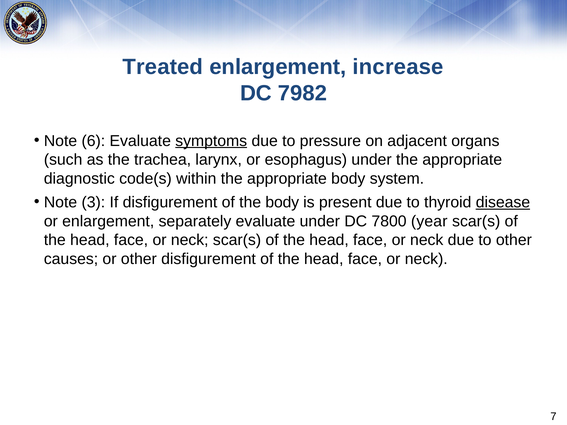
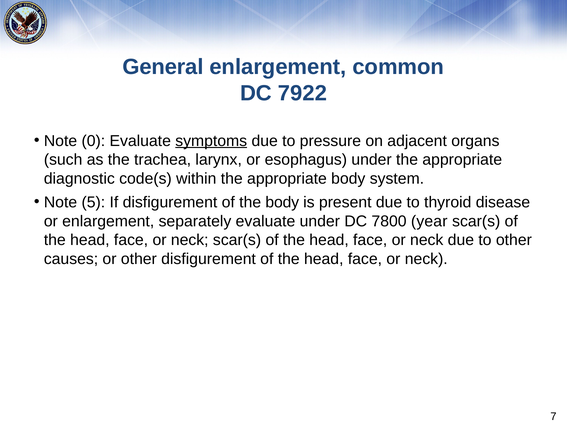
Treated: Treated -> General (163, 67)
increase: increase -> common (398, 67)
7982: 7982 -> 7922 (302, 93)
6: 6 -> 0 (93, 141)
3: 3 -> 5 (93, 202)
disease underline: present -> none (503, 202)
